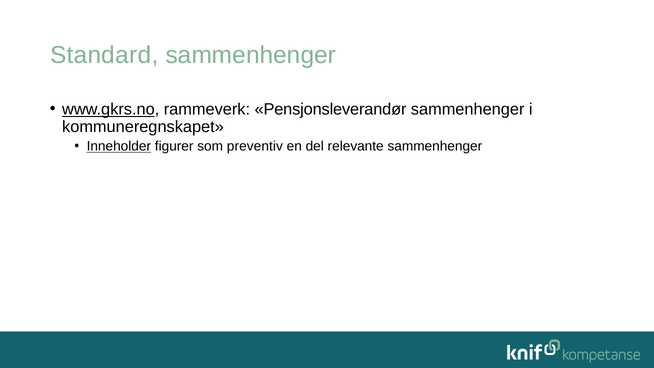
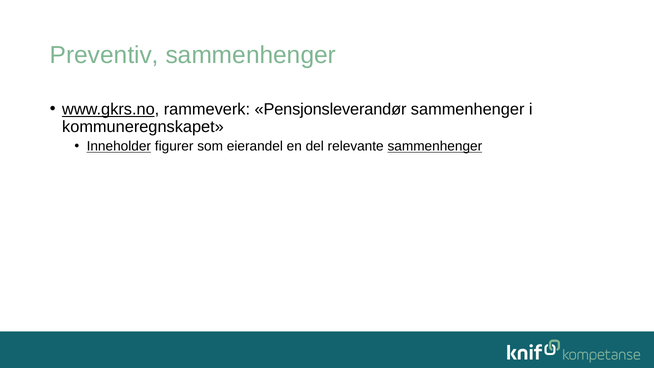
Standard: Standard -> Preventiv (104, 55)
preventiv: preventiv -> eierandel (255, 146)
sammenhenger underline: none -> present (435, 146)
